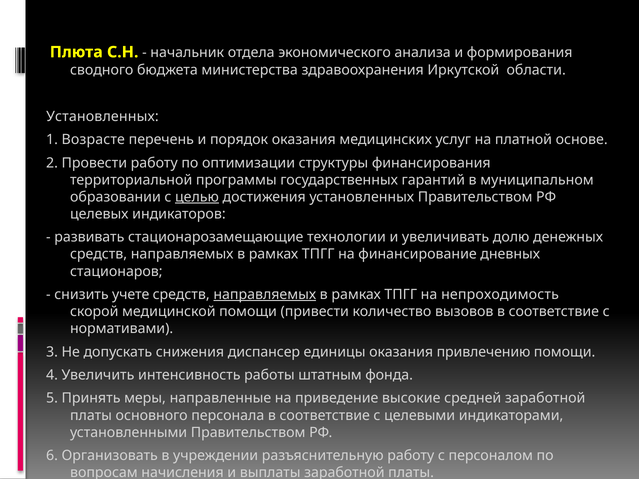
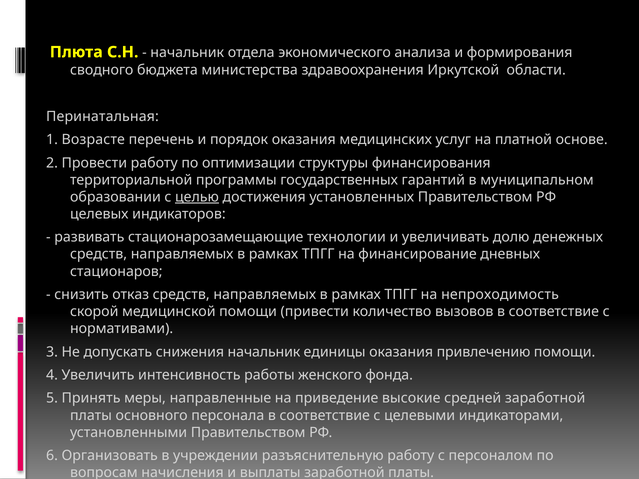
Установленных: Установленных -> Перинатальная (102, 117)
учете: учете -> отказ (131, 295)
направляемых underline: present -> none (265, 295)
снижения диспансер: диспансер -> начальник (264, 352)
штатным: штатным -> женского (330, 375)
